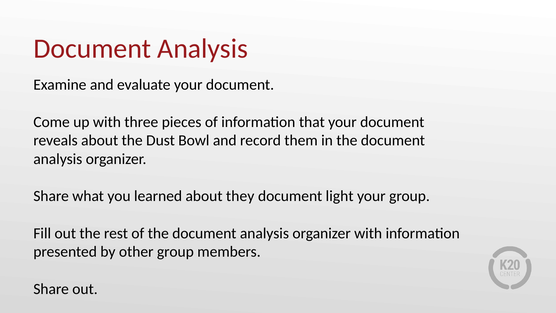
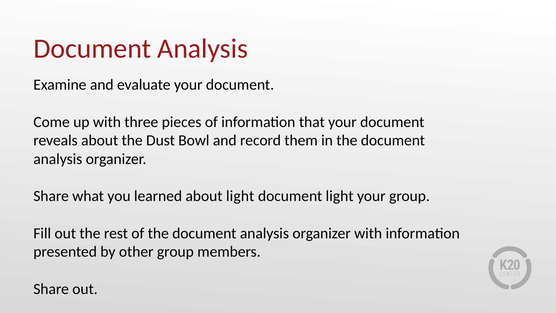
about they: they -> light (240, 196)
